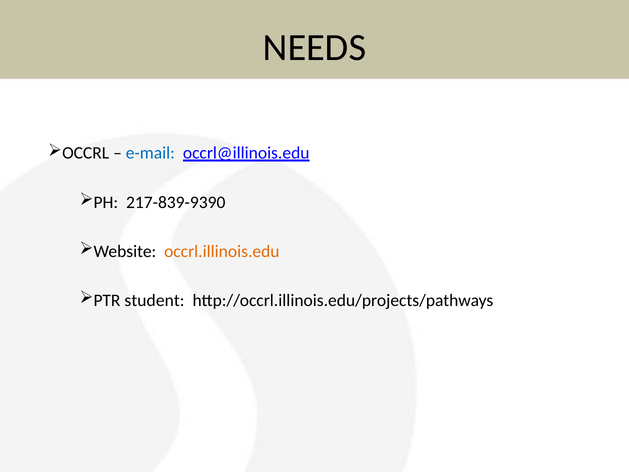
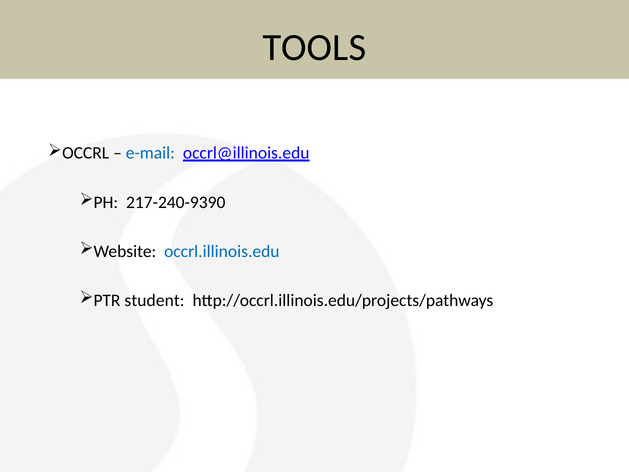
NEEDS: NEEDS -> TOOLS (314, 47)
217-839-9390: 217-839-9390 -> 217-240-9390 (176, 202)
occrl.illinois.edu colour: orange -> blue (222, 251)
